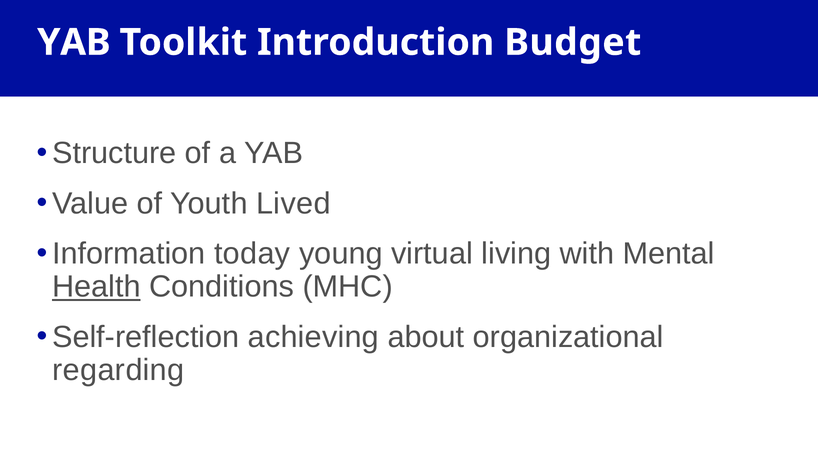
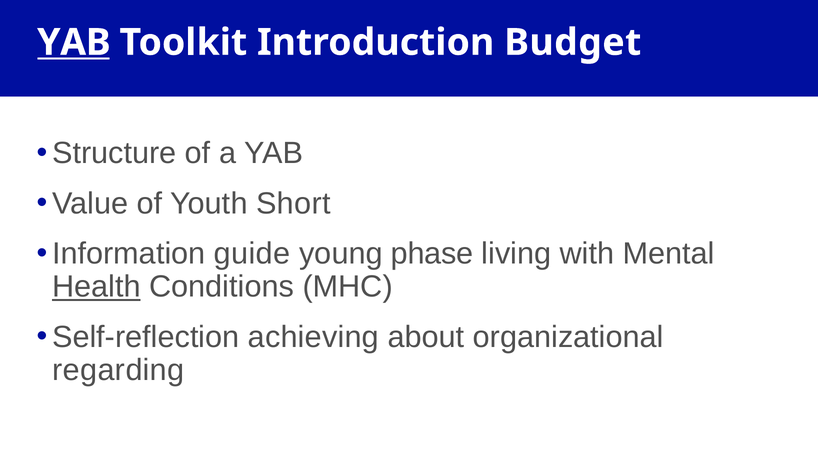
YAB underline: none -> present (74, 42)
Lived: Lived -> Short (293, 203)
today: today -> guide (252, 254)
virtual: virtual -> phase (432, 254)
